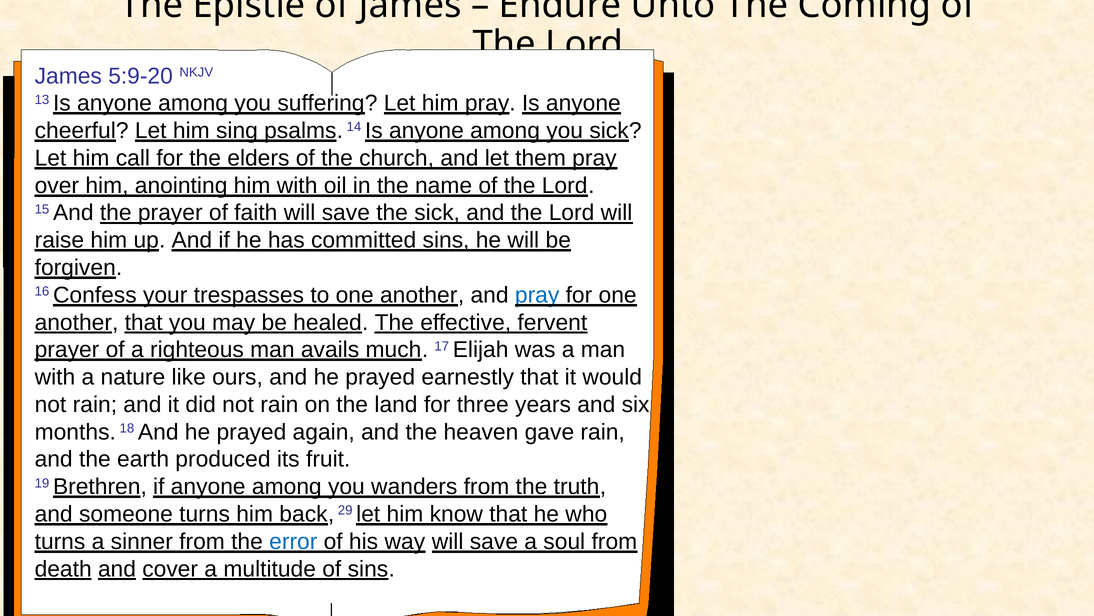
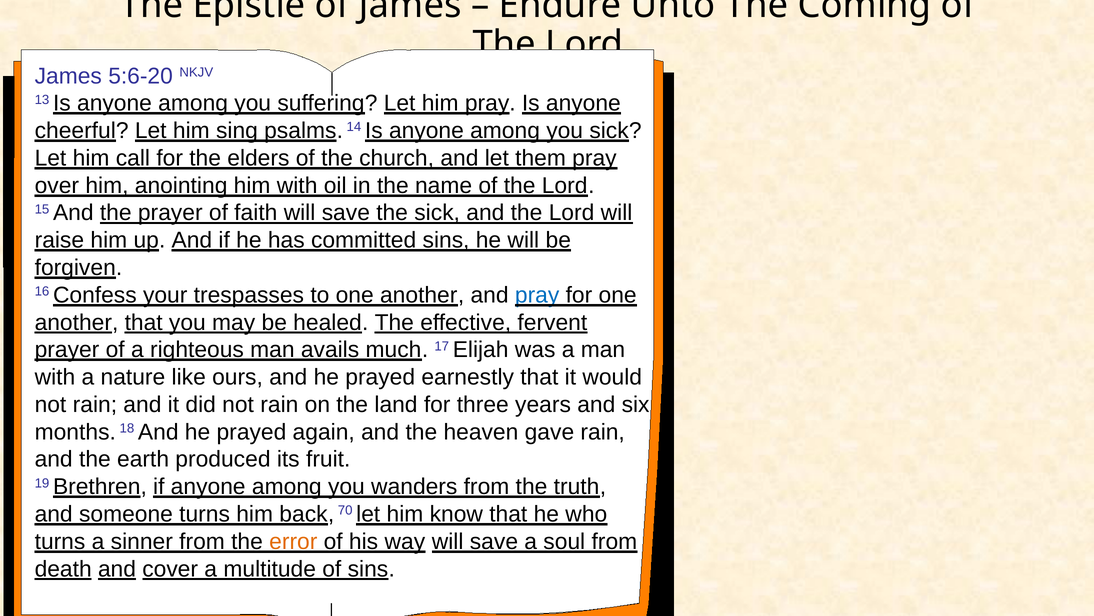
5:9-20: 5:9-20 -> 5:6-20 (141, 76)
29: 29 -> 70 (345, 510)
error colour: blue -> orange (293, 541)
